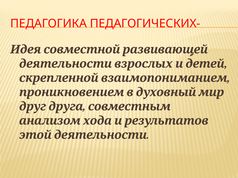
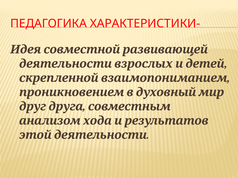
ПЕДАГОГИЧЕСКИХ-: ПЕДАГОГИЧЕСКИХ- -> ХАРАКТЕРИСТИКИ- (145, 24)
